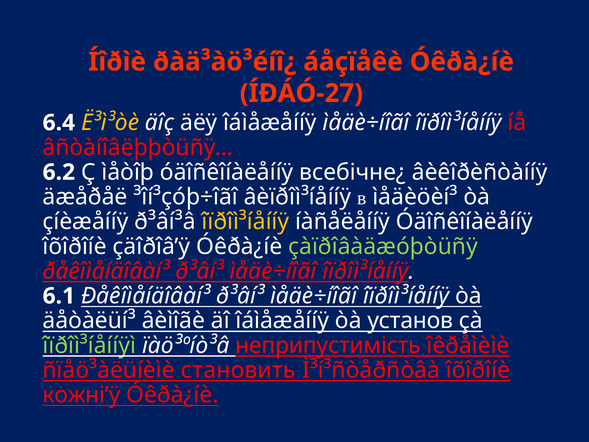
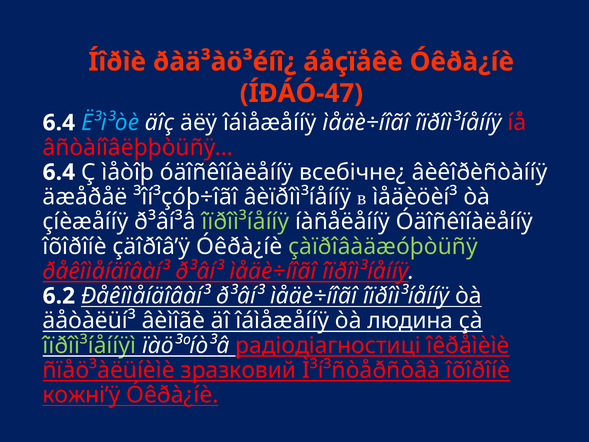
ÍÐÁÓ-27: ÍÐÁÓ-27 -> ÍÐÁÓ-47 (301, 93)
Ë³ì³òè colour: yellow -> light blue (110, 123)
6.2: 6.2 -> 6.4 (59, 172)
îïðîì³íåííÿ colour: yellow -> light green (245, 222)
6.1: 6.1 -> 6.2 (59, 296)
установ: установ -> людина (410, 321)
неприпустимість: неприпустимість -> радіодіагностиці (328, 345)
становить: становить -> зразковий (238, 370)
